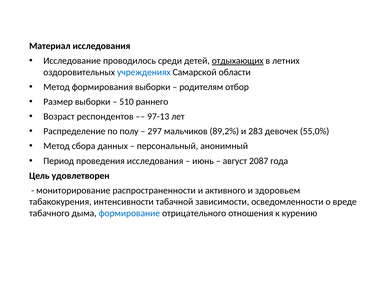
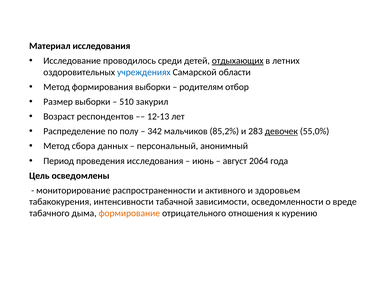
раннего: раннего -> закурил (152, 102)
97-13: 97-13 -> 12-13 (158, 116)
297: 297 -> 342 (155, 131)
89,2%: 89,2% -> 85,2% (224, 131)
девочек underline: none -> present (281, 131)
2087: 2087 -> 2064 (259, 160)
удовлетворен: удовлетворен -> осведомлены (81, 175)
формирование colour: blue -> orange (129, 213)
